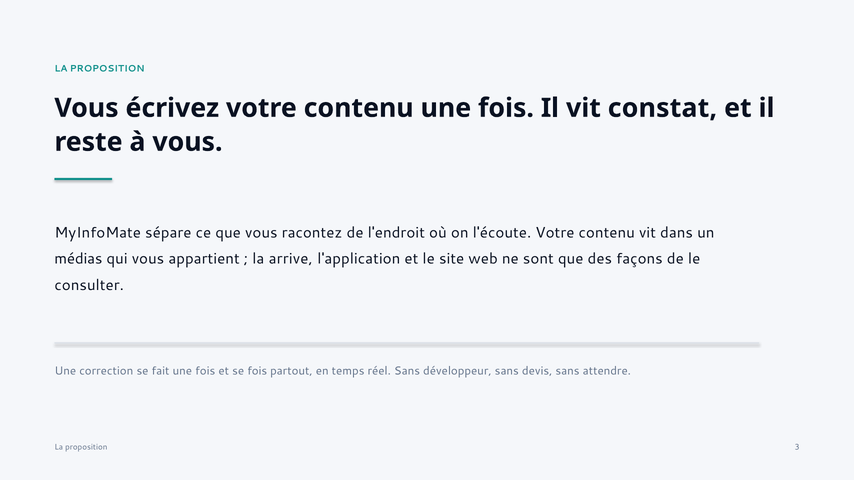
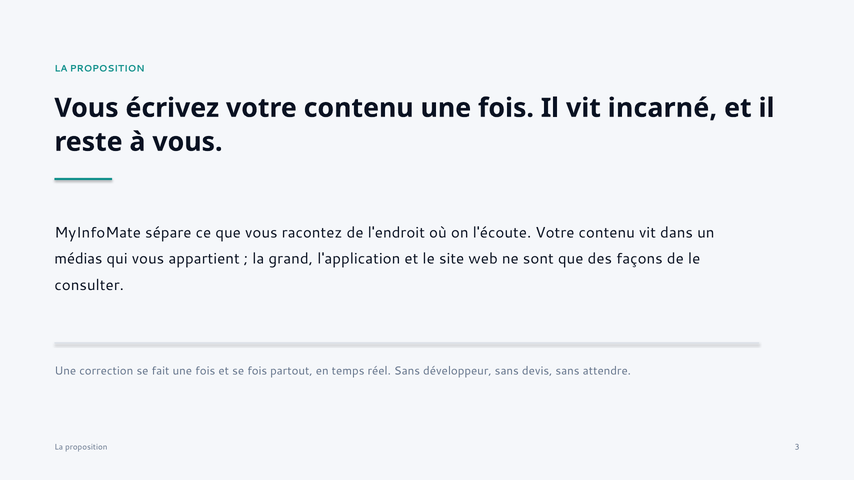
constat: constat -> incarné (662, 108)
arrive: arrive -> grand (291, 259)
